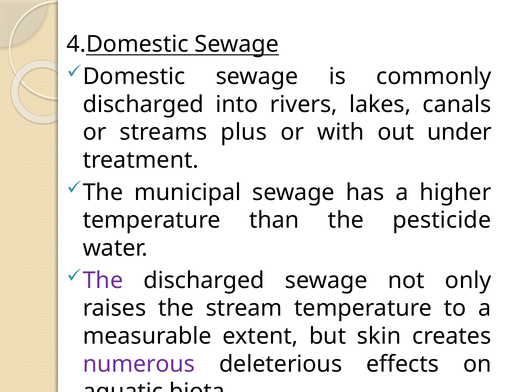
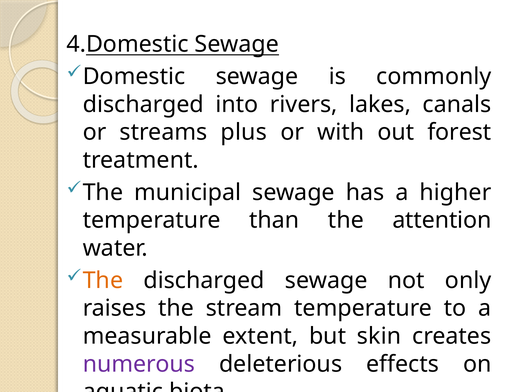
under: under -> forest (459, 132)
pesticide: pesticide -> attention (442, 220)
The colour: purple -> orange (103, 281)
